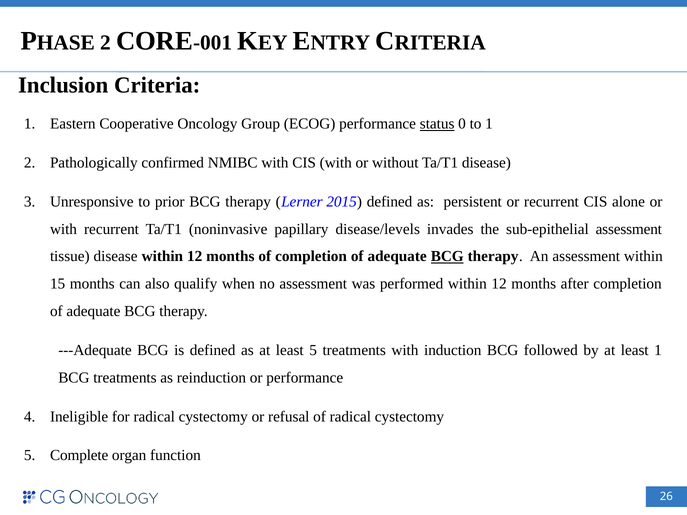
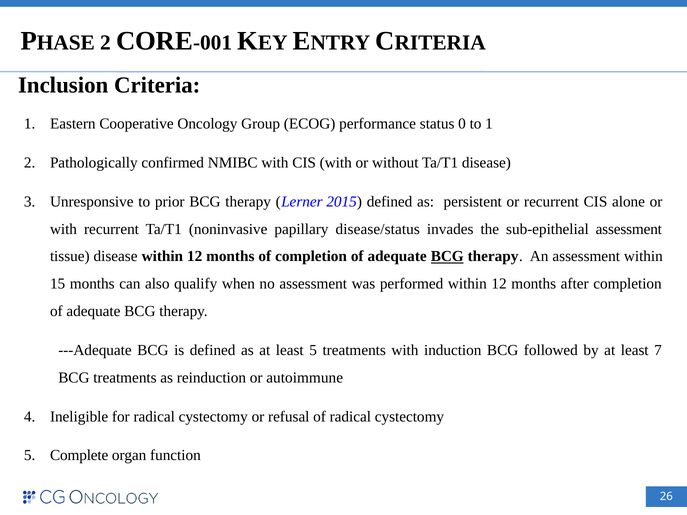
status underline: present -> none (437, 124)
disease/levels: disease/levels -> disease/status (378, 229)
least 1: 1 -> 7 (658, 350)
or performance: performance -> autoimmune (305, 378)
